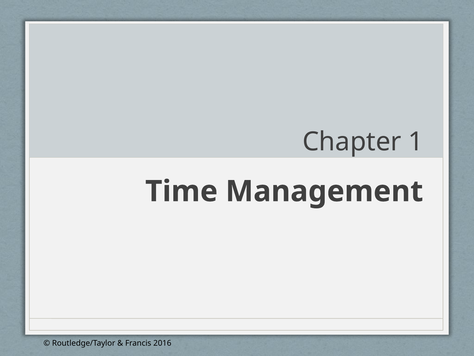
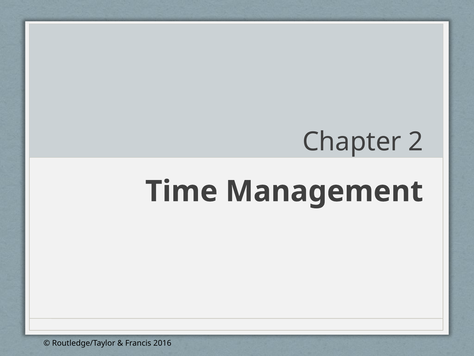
1: 1 -> 2 (416, 142)
